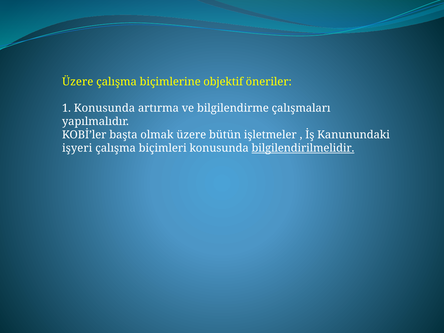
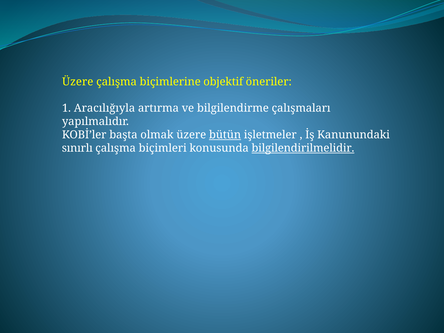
1 Konusunda: Konusunda -> Aracılığıyla (104, 108)
bütün underline: none -> present (225, 135)
işyeri: işyeri -> sınırlı (77, 148)
